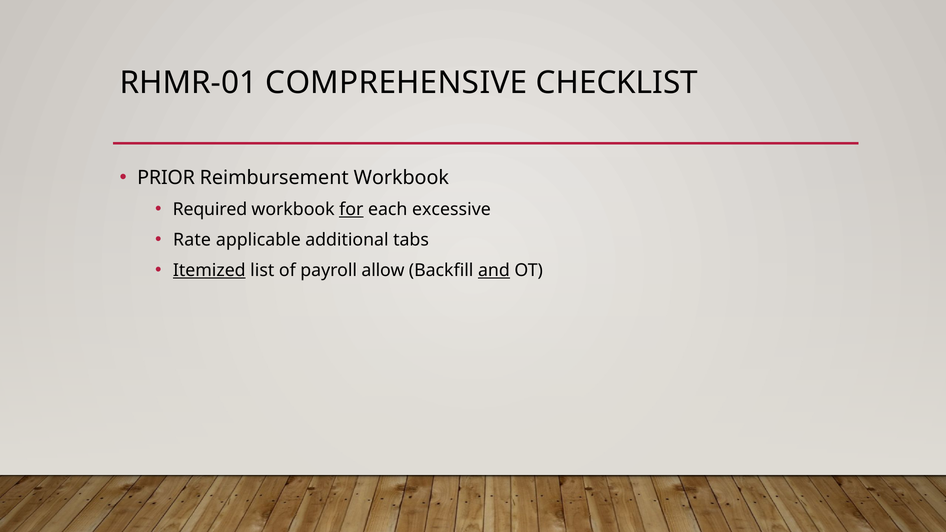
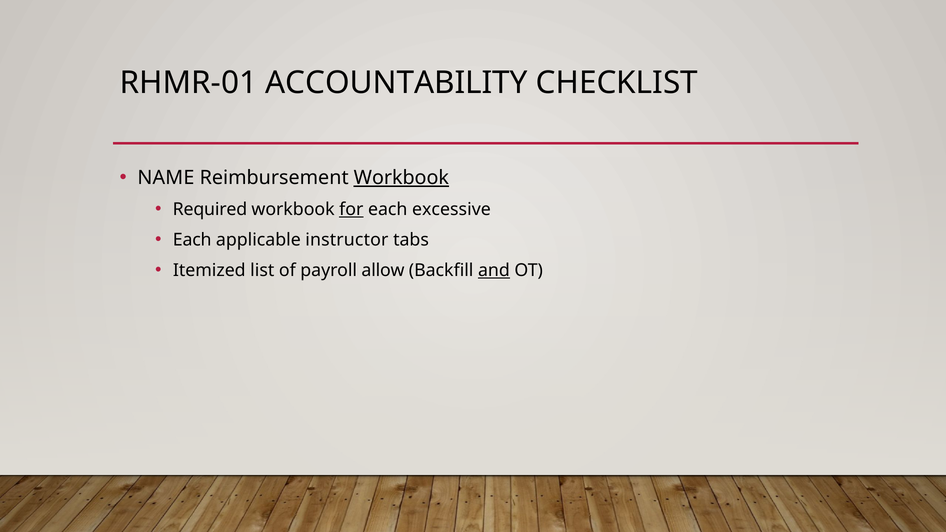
COMPREHENSIVE: COMPREHENSIVE -> ACCOUNTABILITY (396, 83)
PRIOR: PRIOR -> NAME (166, 178)
Workbook underline: none -> present (401, 178)
Rate: Rate -> Each (192, 240)
additional: additional -> instructor (347, 240)
Itemized underline: present -> none (209, 270)
